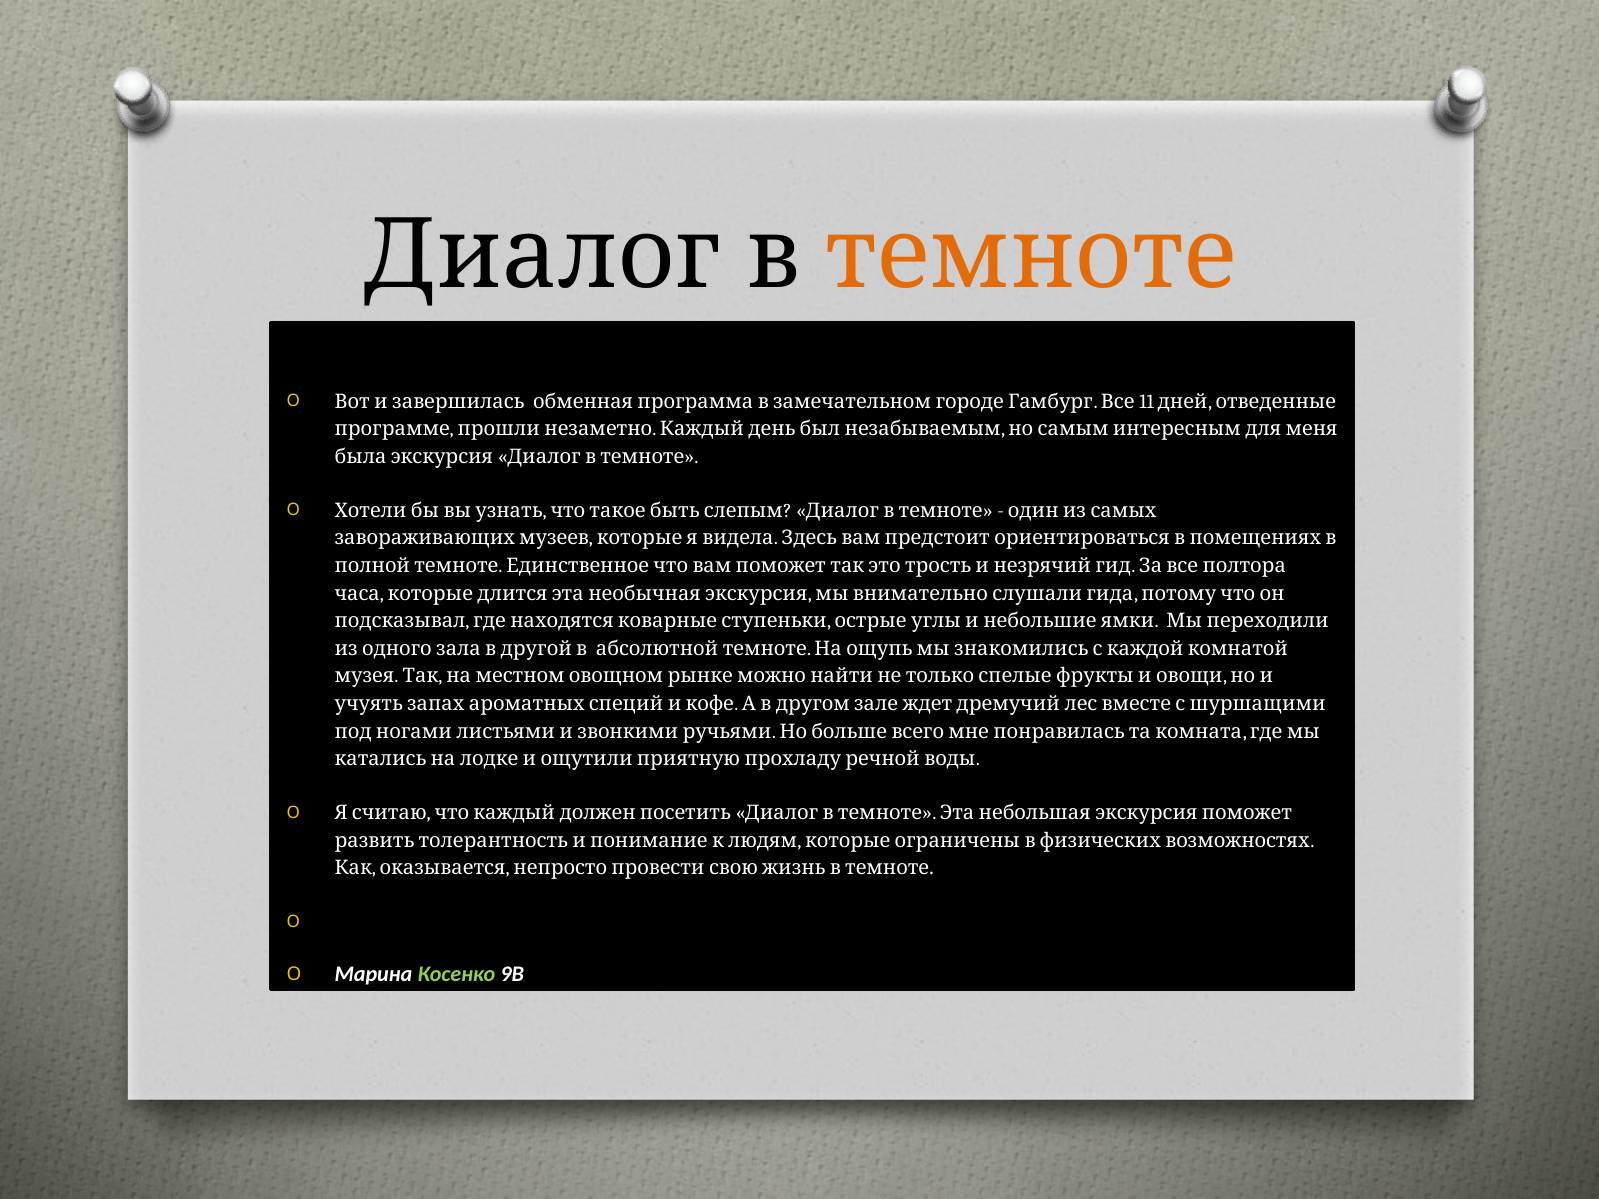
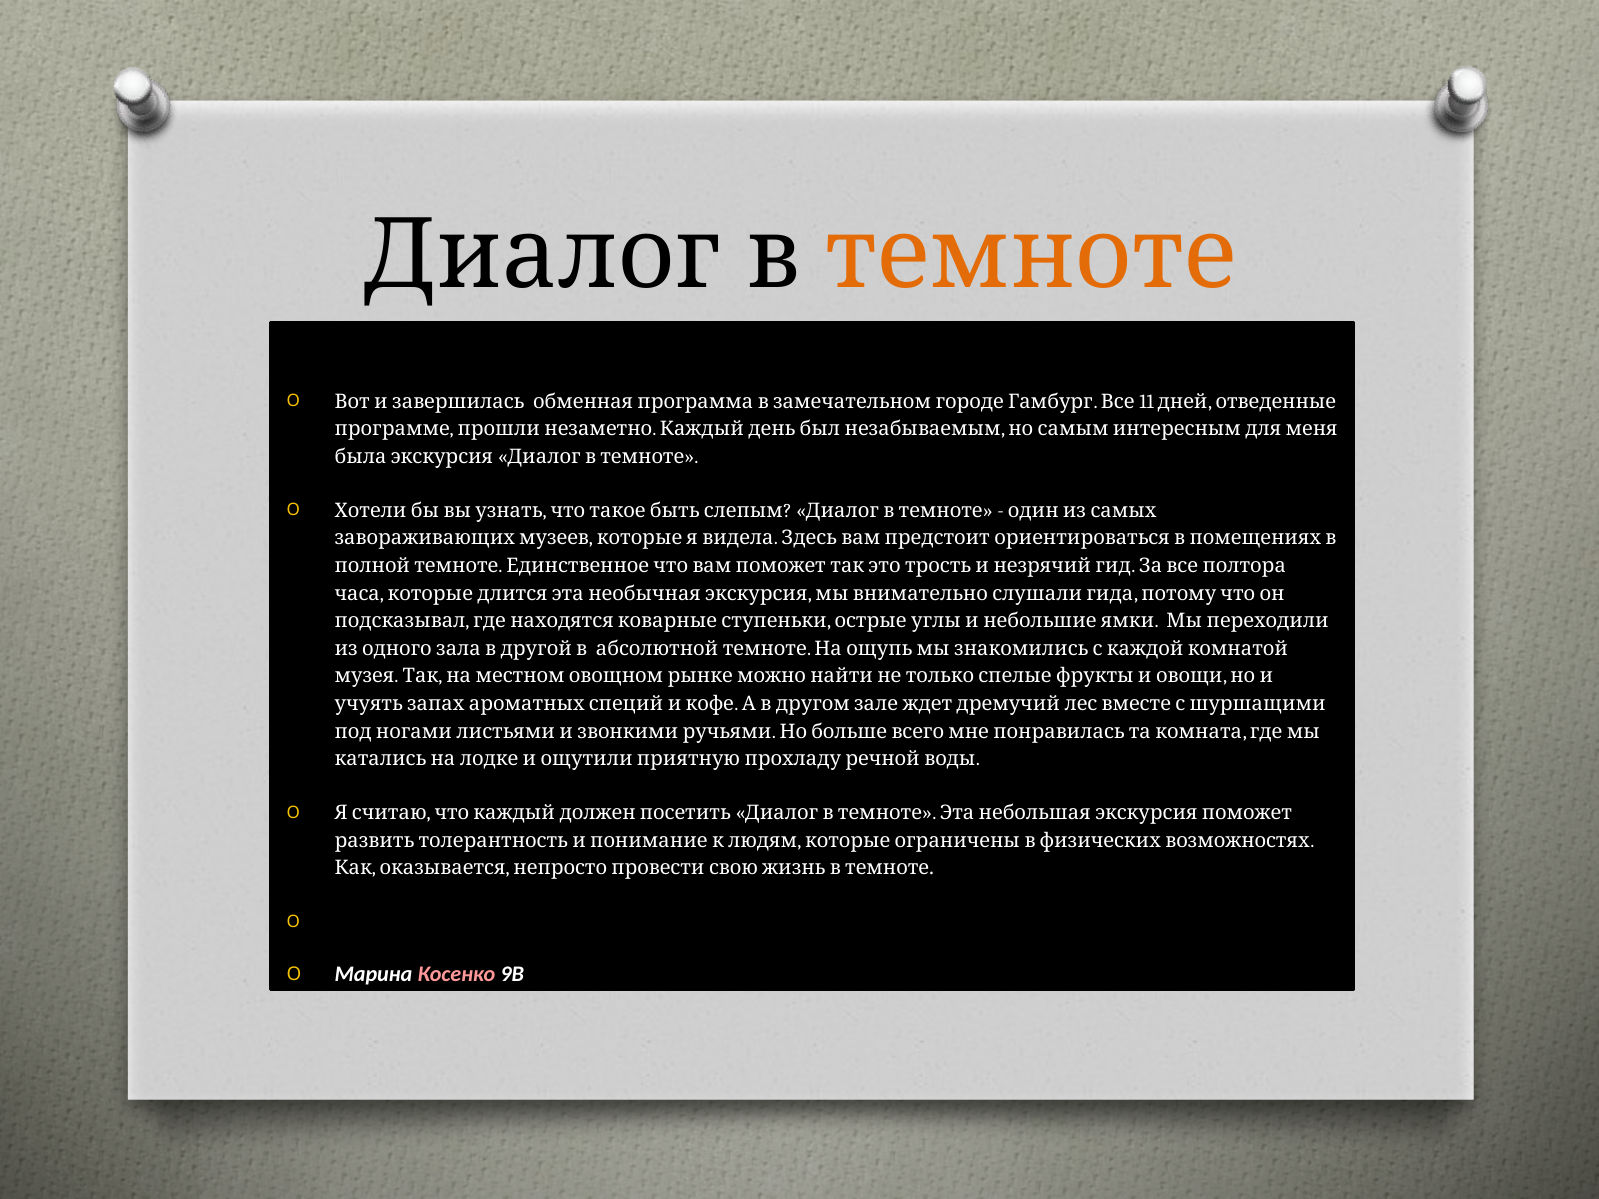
Косенко colour: light green -> pink (456, 975)
